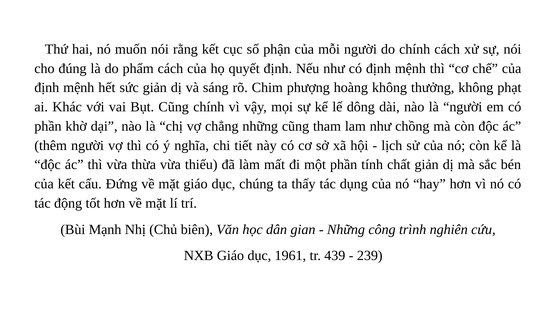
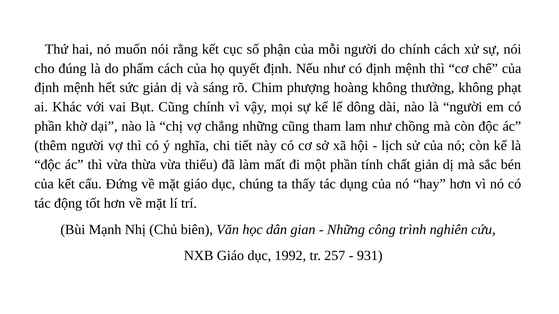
1961: 1961 -> 1992 (290, 256)
439: 439 -> 257 (335, 256)
239: 239 -> 931 (370, 256)
